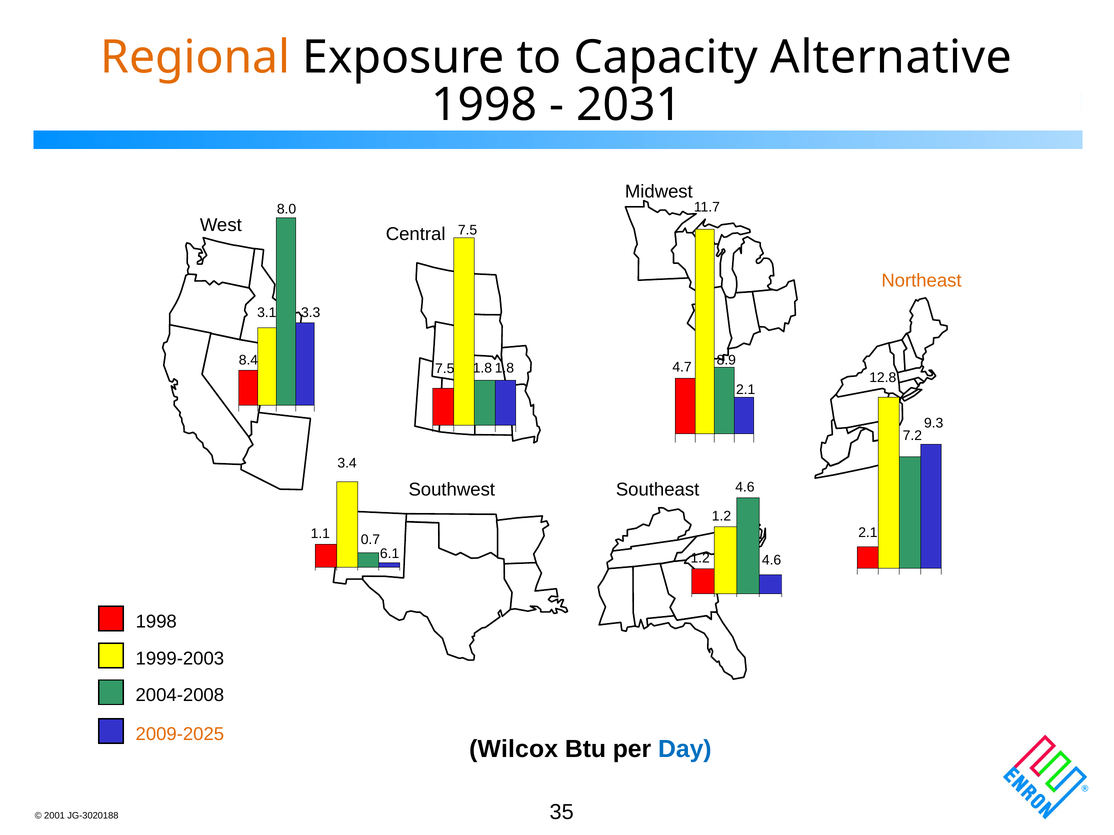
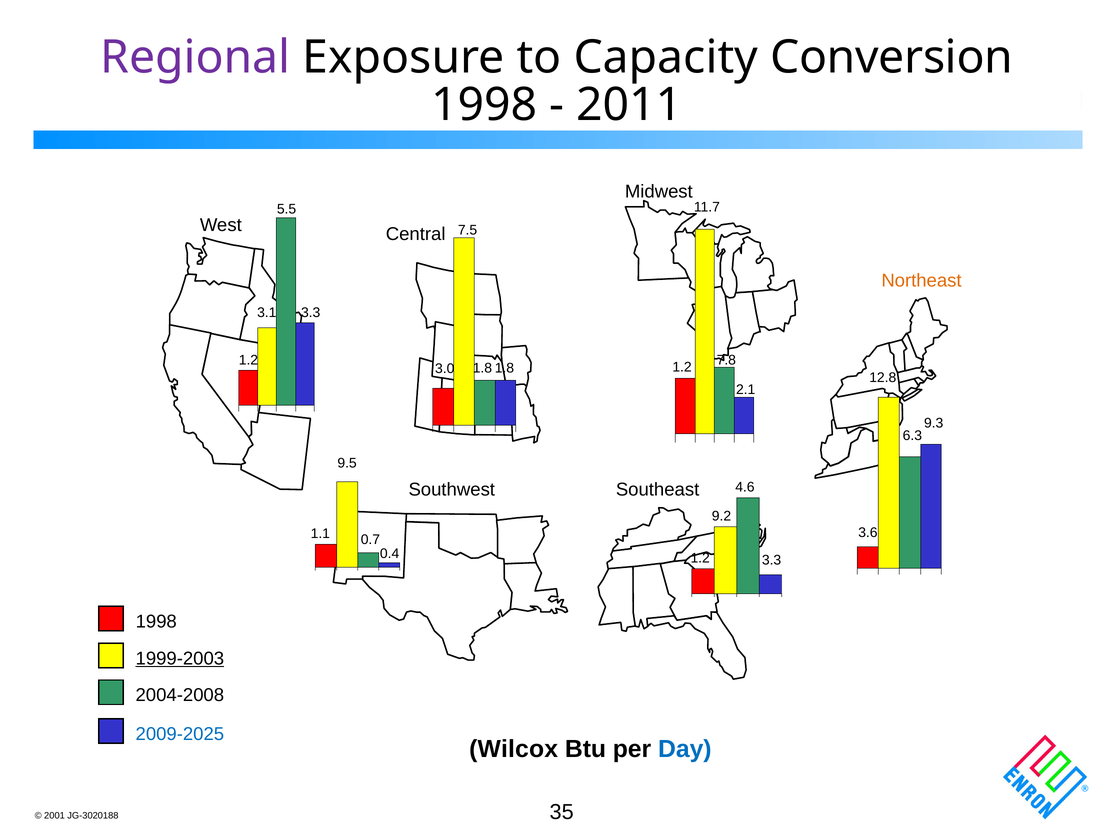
Regional colour: orange -> purple (195, 57)
Alternative: Alternative -> Conversion (892, 57)
2031: 2031 -> 2011 (629, 105)
8.0: 8.0 -> 5.5 (287, 209)
8.9: 8.9 -> 7.8 (726, 360)
8.4: 8.4 -> 1.2 (248, 360)
4.7: 4.7 -> 1.2 (682, 367)
7.5: 7.5 -> 3.0 (445, 369)
7.2: 7.2 -> 6.3 (912, 436)
3.4: 3.4 -> 9.5 (347, 463)
1.2: 1.2 -> 9.2 (722, 516)
2.1: 2.1 -> 3.6 (868, 533)
6.1: 6.1 -> 0.4 (390, 554)
4.6: 4.6 -> 3.3 (772, 560)
1999-2003 underline: none -> present (180, 659)
2009-2025 colour: orange -> blue (180, 734)
